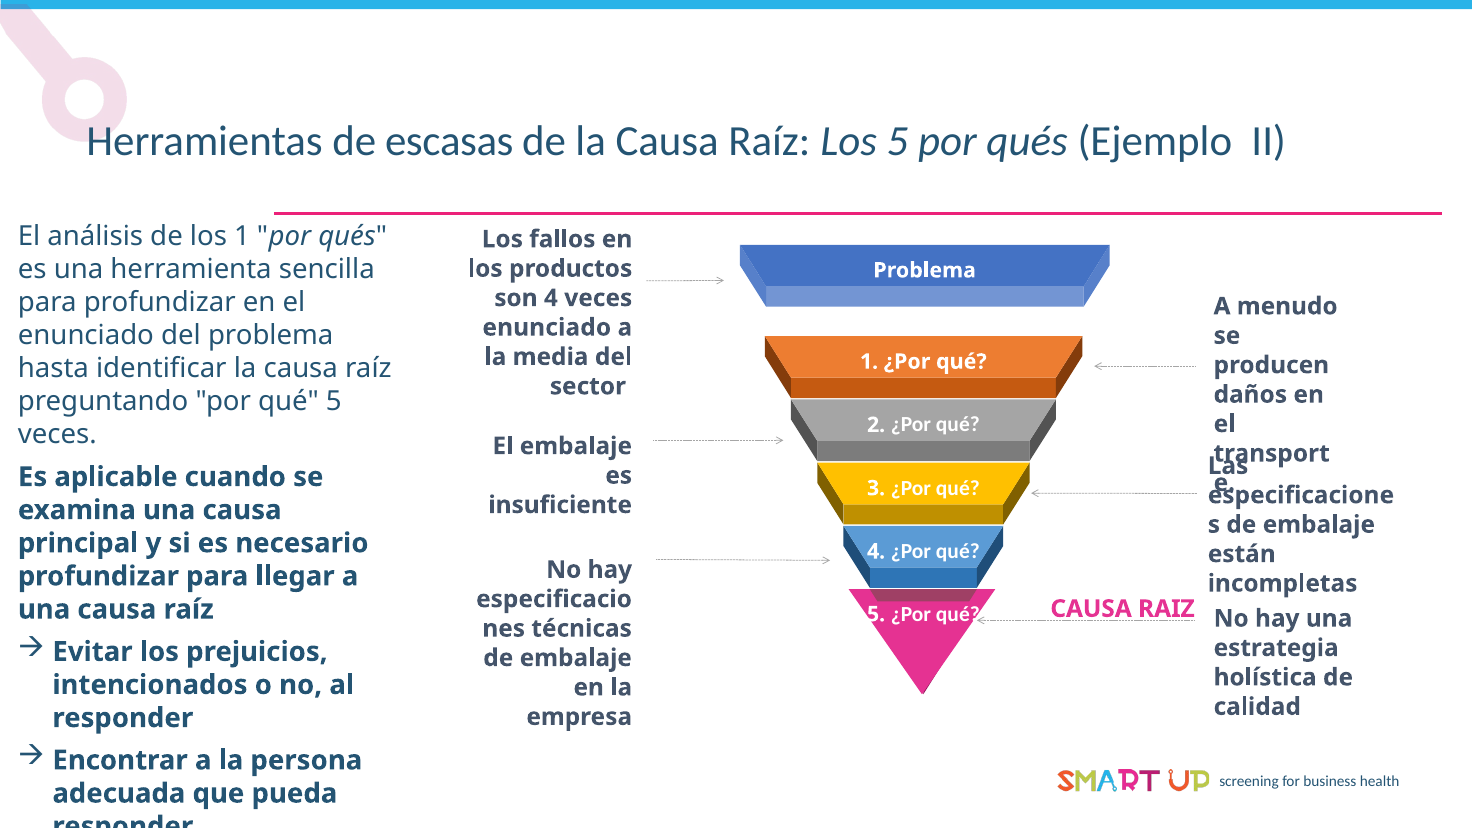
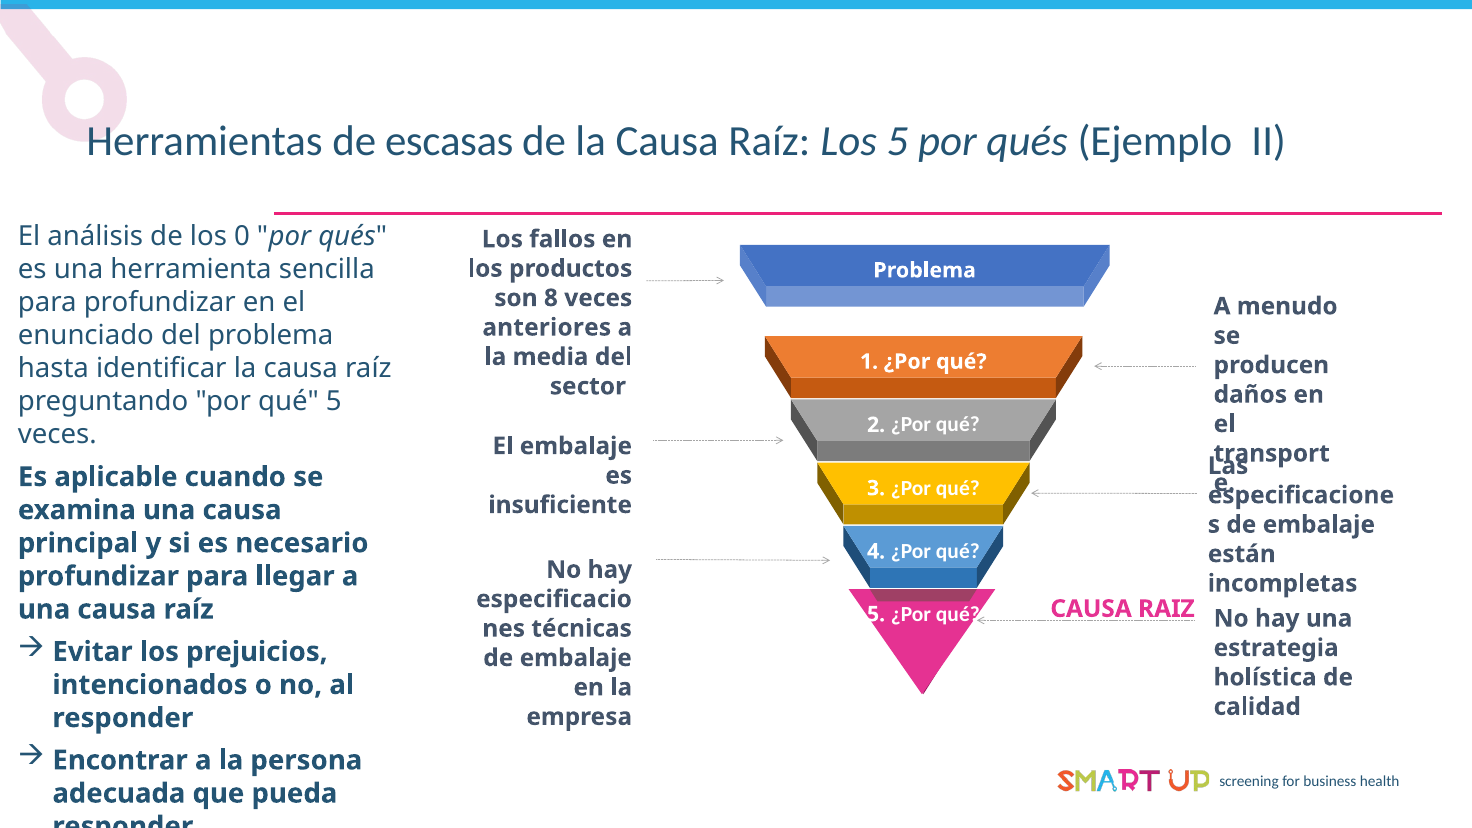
los 1: 1 -> 0 (242, 236)
son 4: 4 -> 8 (551, 298)
enunciado: enunciado -> anteriores (547, 327)
